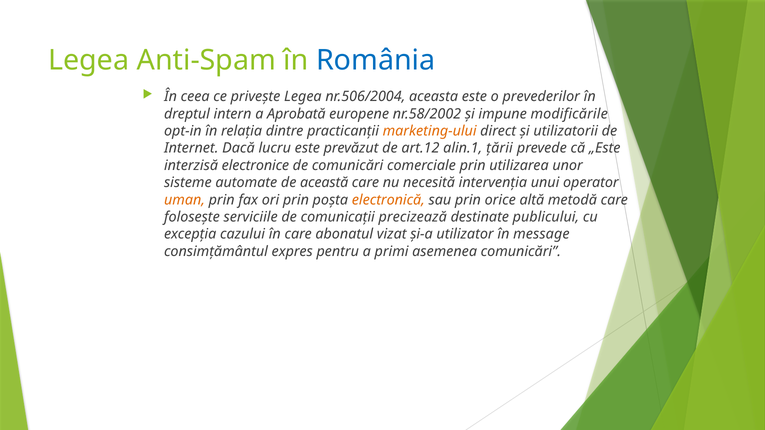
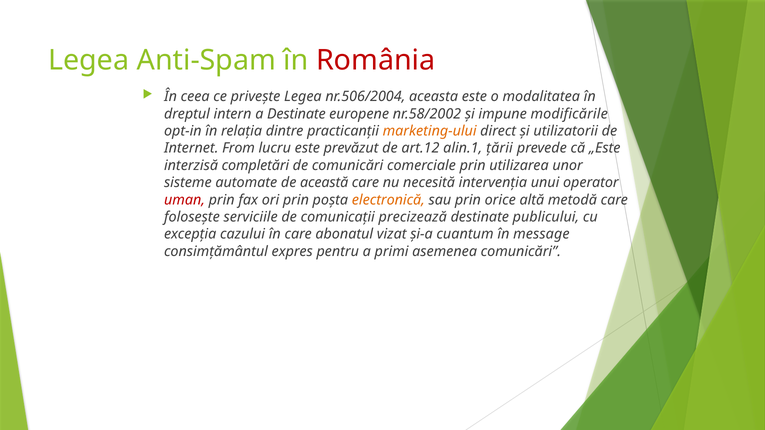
România colour: blue -> red (376, 60)
prevederilor: prevederilor -> modalitatea (541, 97)
a Aprobată: Aprobată -> Destinate (296, 114)
Dacă: Dacă -> From (239, 148)
electronice: electronice -> completări (255, 165)
uman colour: orange -> red (185, 200)
utilizator: utilizator -> cuantum (465, 234)
